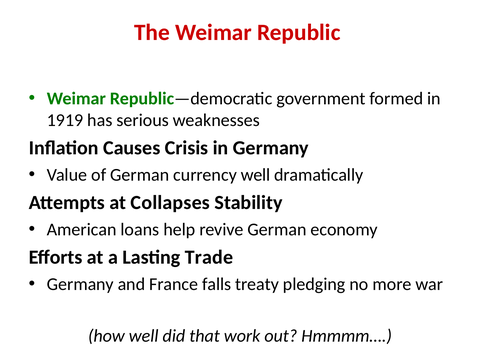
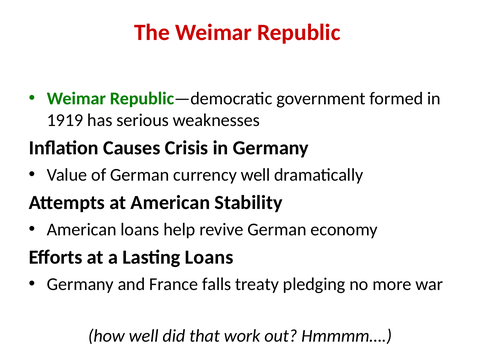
at Collapses: Collapses -> American (170, 203)
Lasting Trade: Trade -> Loans (209, 257)
